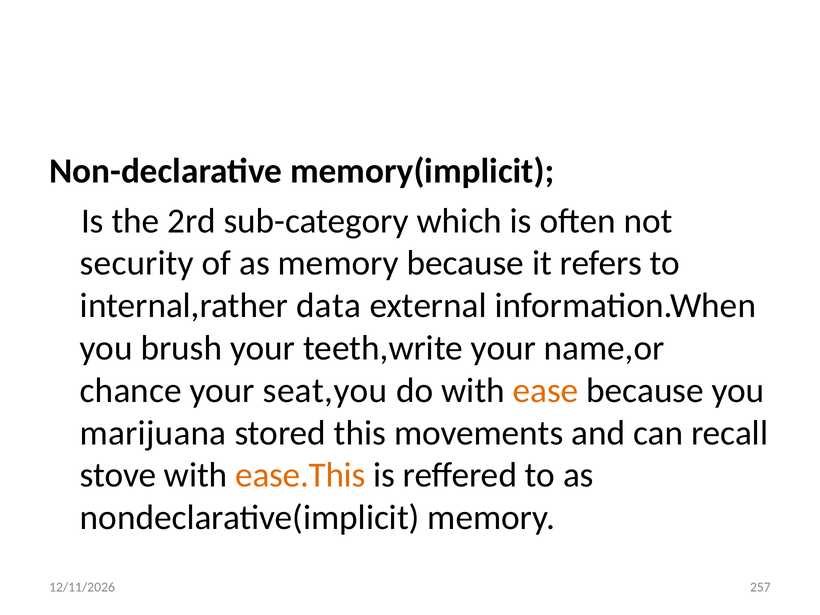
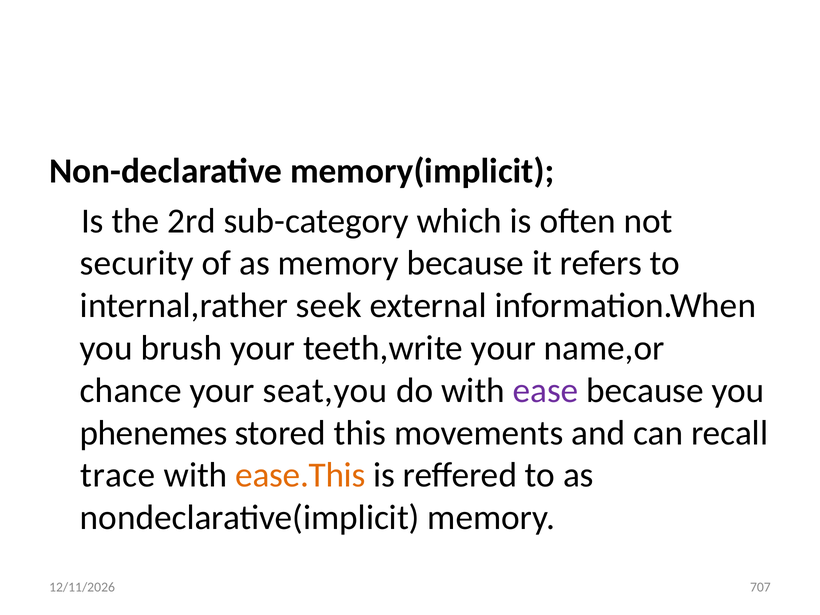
data: data -> seek (329, 306)
ease colour: orange -> purple (546, 391)
marijuana: marijuana -> phenemes (153, 433)
stove: stove -> trace (118, 475)
257: 257 -> 707 (760, 587)
